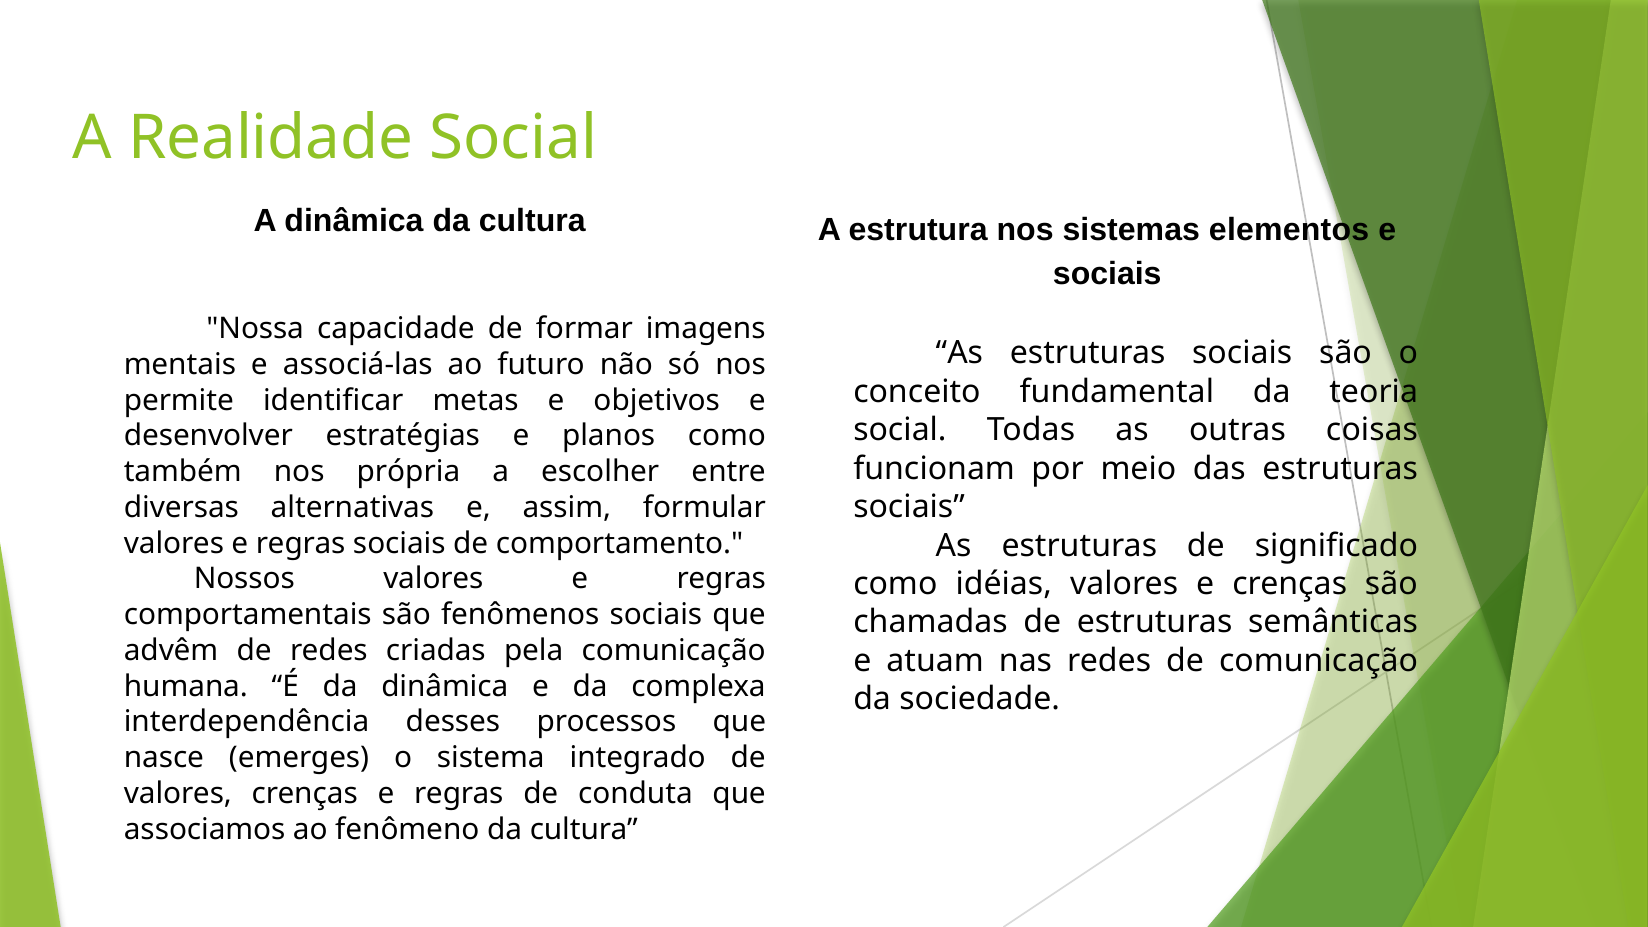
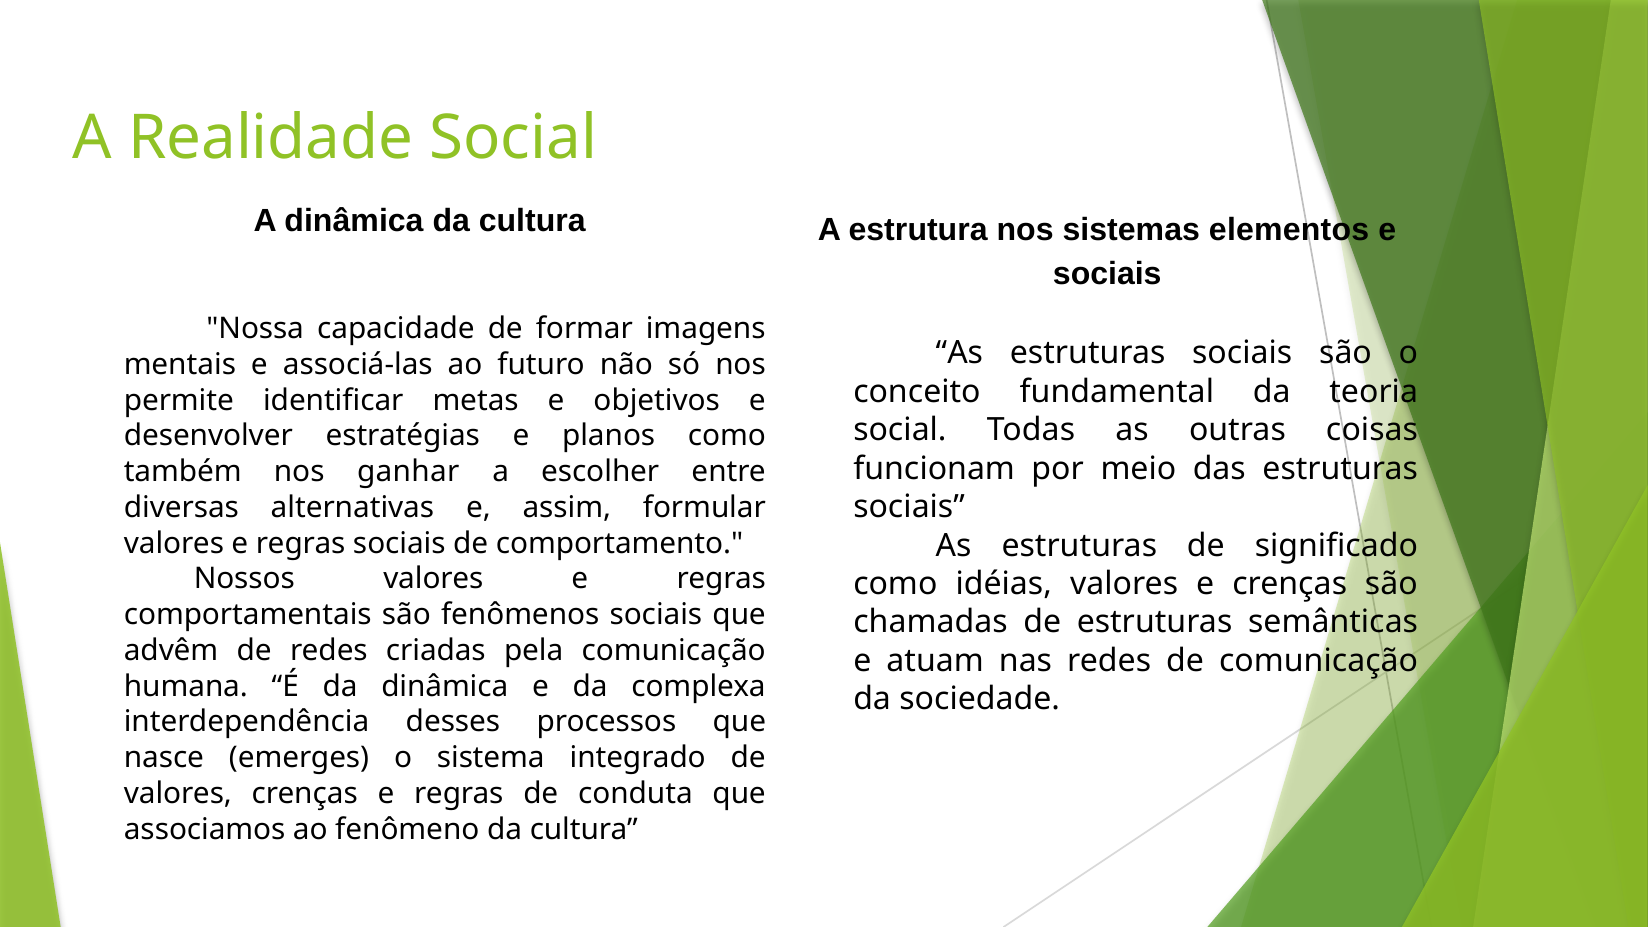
própria: própria -> ganhar (408, 472)
